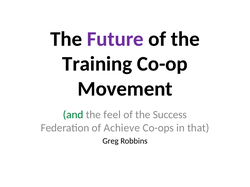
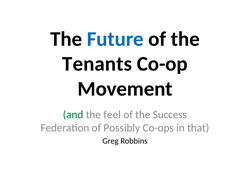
Future colour: purple -> blue (115, 39)
Training: Training -> Tenants (97, 64)
Achieve: Achieve -> Possibly (122, 128)
